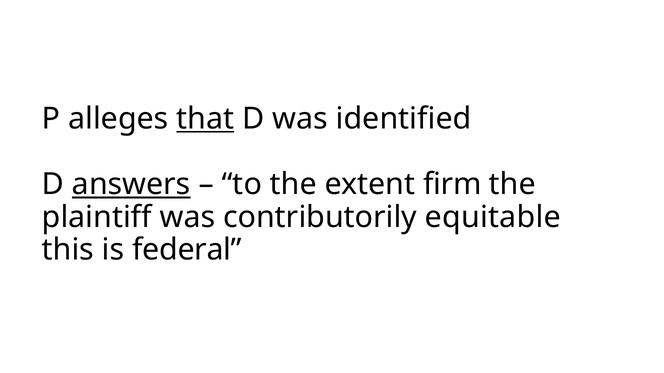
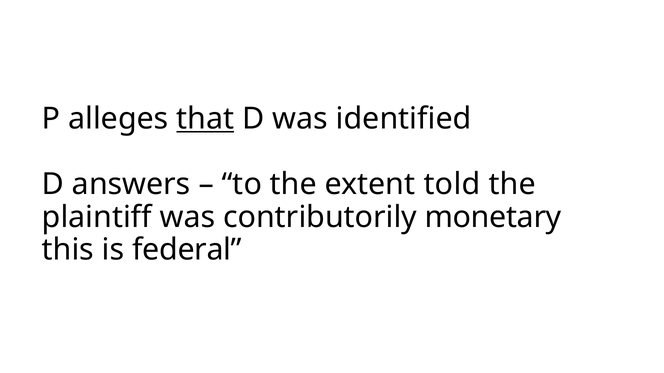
answers underline: present -> none (131, 185)
firm: firm -> told (452, 185)
equitable: equitable -> monetary (493, 217)
